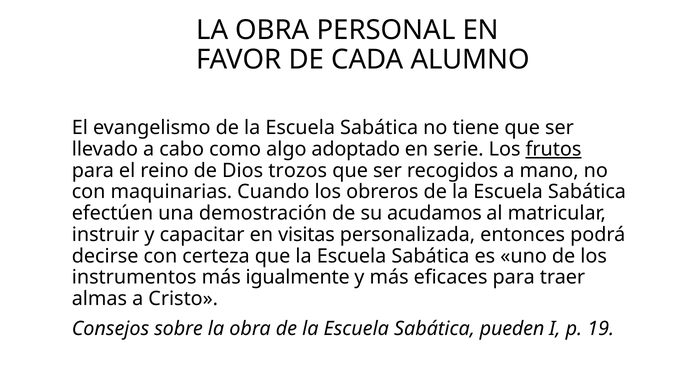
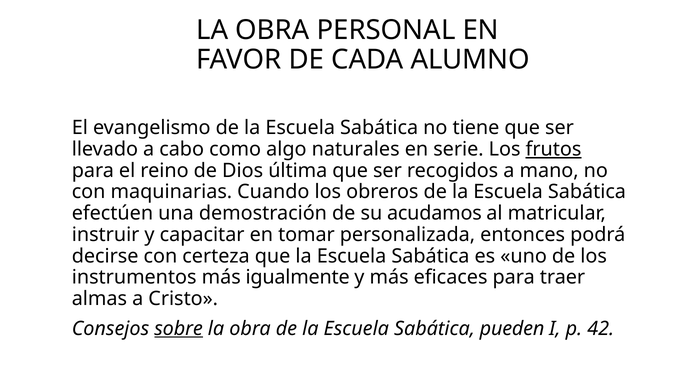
adoptado: adoptado -> naturales (356, 149)
trozos: trozos -> última (298, 171)
visitas: visitas -> tomar (306, 235)
sobre underline: none -> present (179, 328)
19: 19 -> 42 (601, 328)
